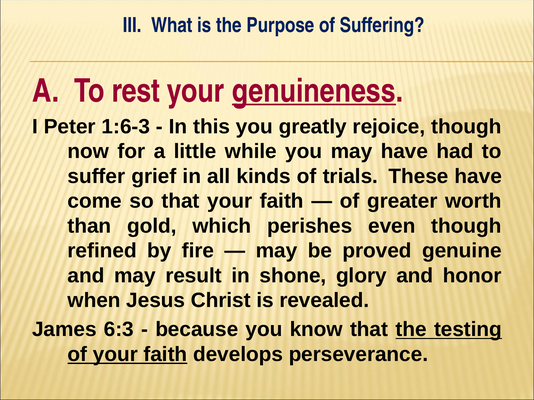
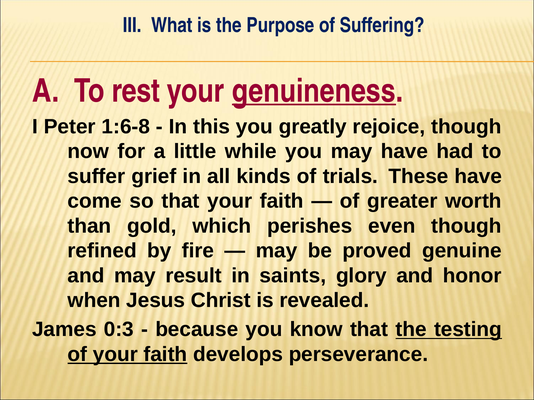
1:6-3: 1:6-3 -> 1:6-8 (126, 127)
shone: shone -> saints (293, 276)
6:3: 6:3 -> 0:3 (119, 330)
